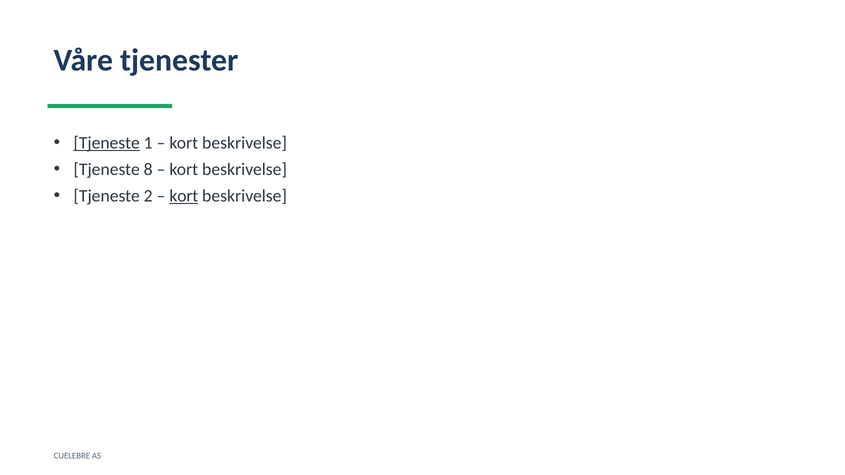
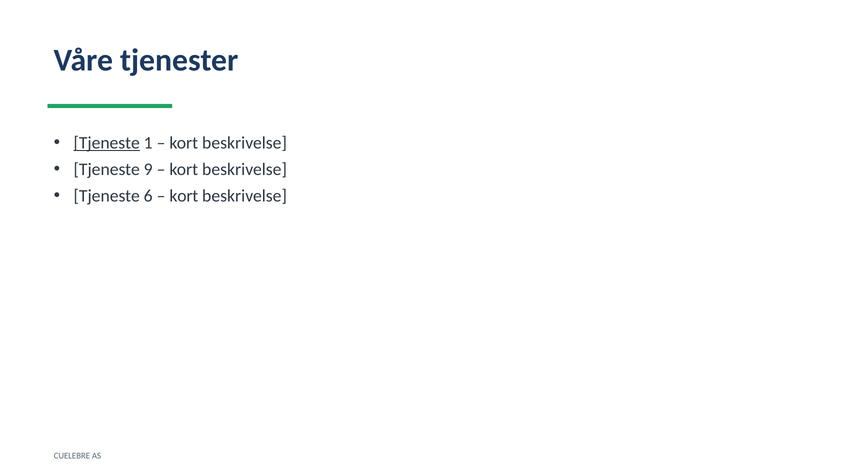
8: 8 -> 9 (148, 170)
2: 2 -> 6 (148, 196)
kort underline: present -> none (184, 196)
